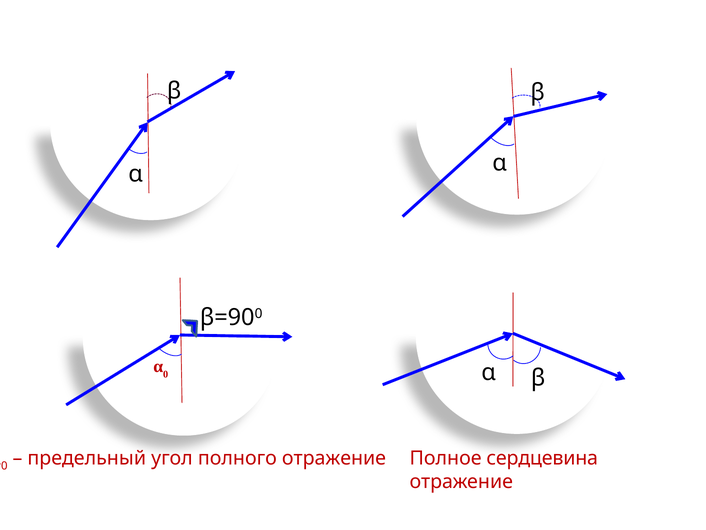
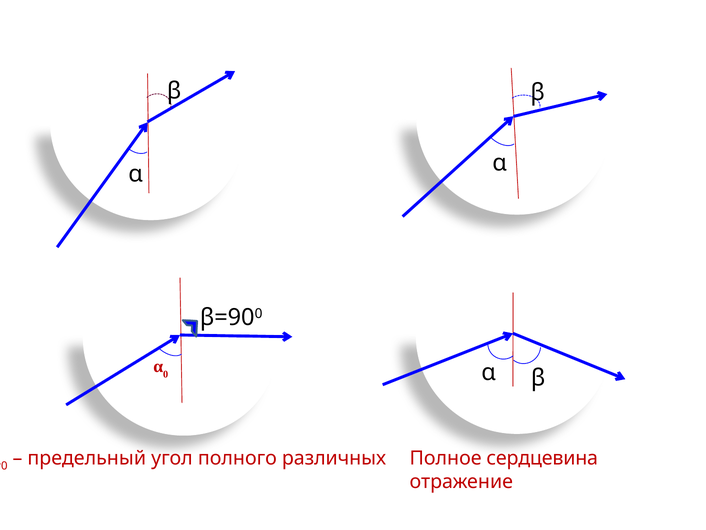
полного отражение: отражение -> различных (334, 458)
